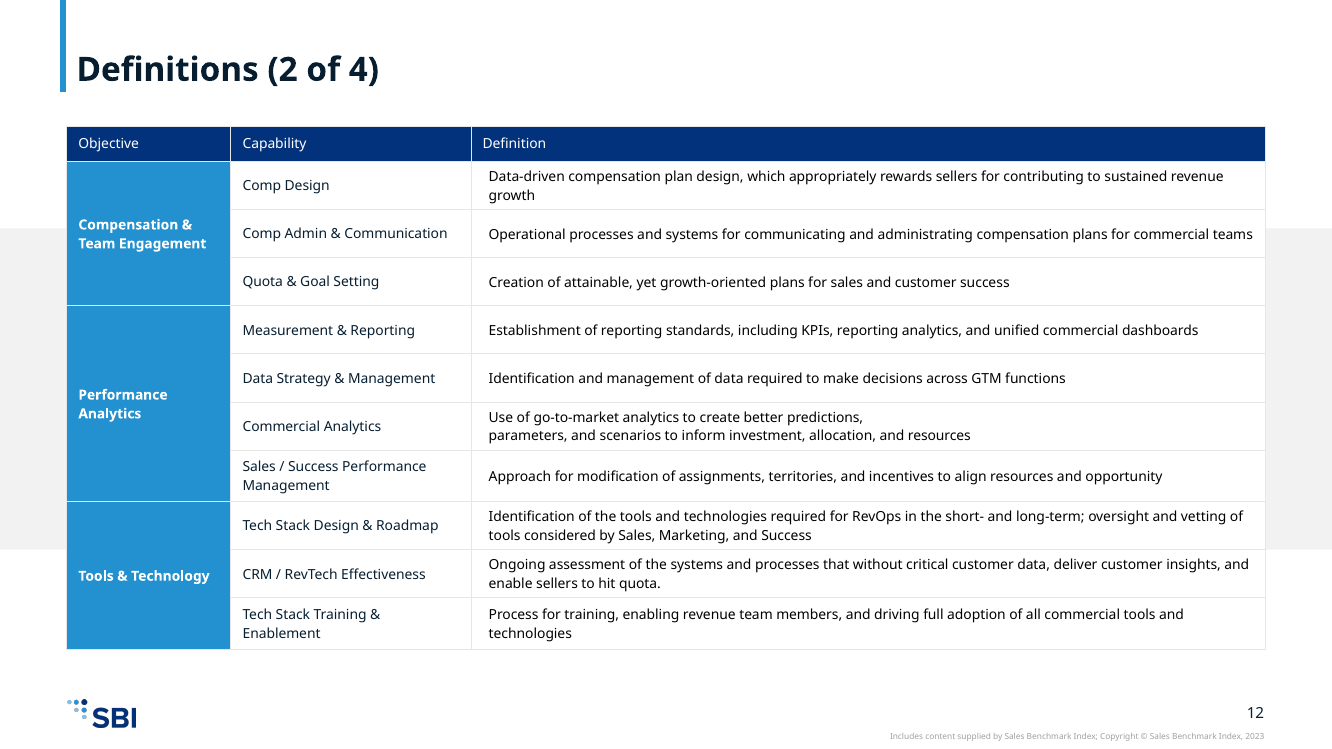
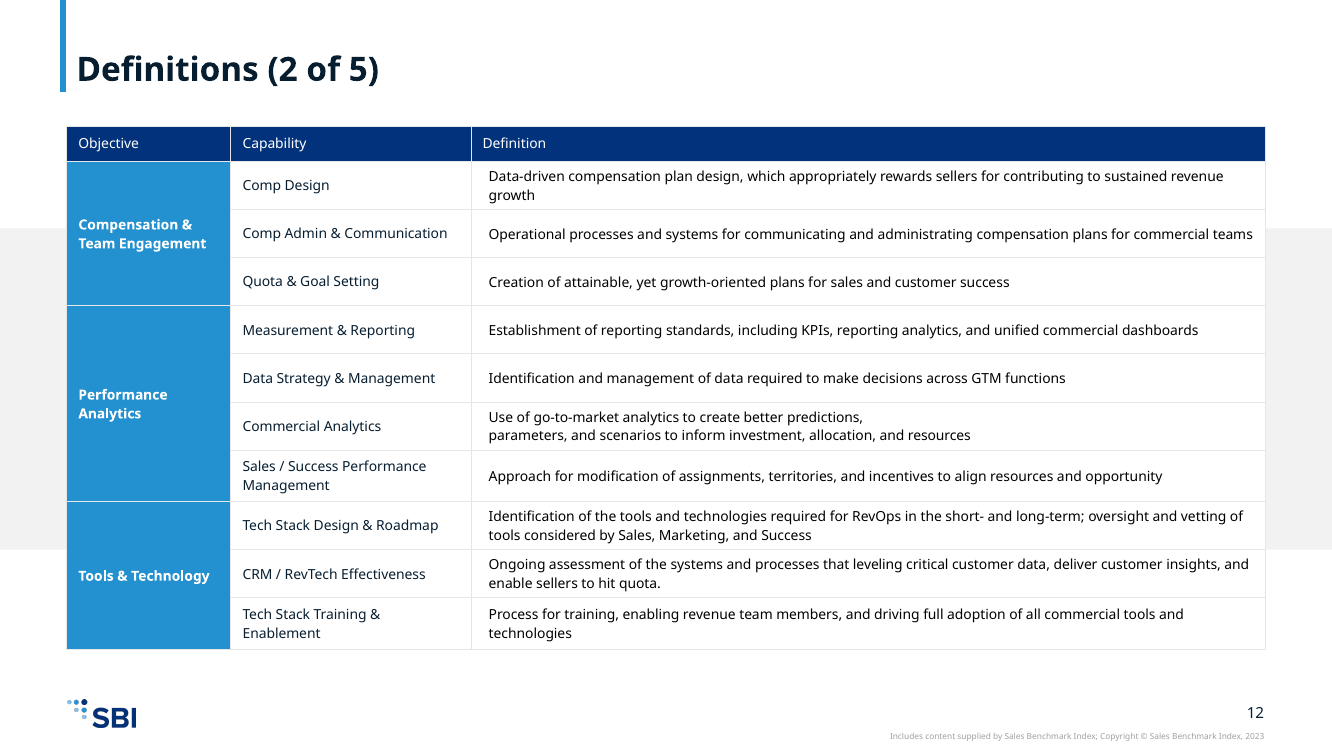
4: 4 -> 5 (364, 70)
without: without -> leveling (878, 565)
